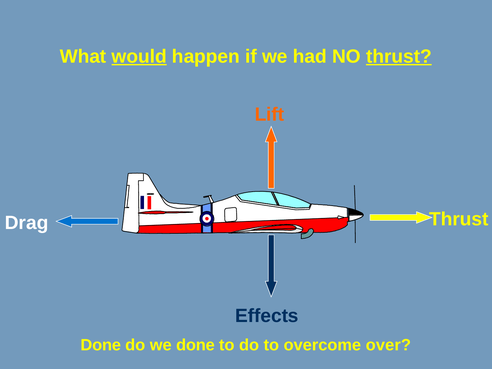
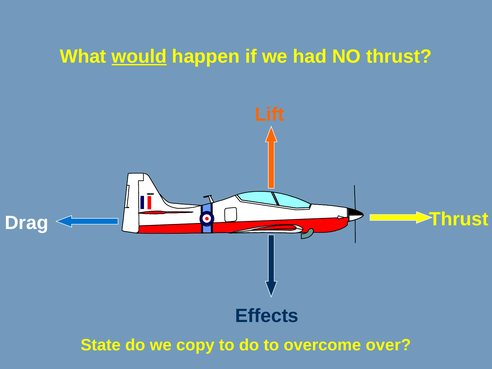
thrust underline: present -> none (399, 56)
Done: Done -> State (101, 345)
we done: done -> copy (195, 345)
